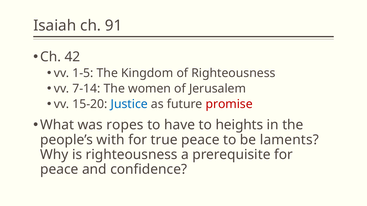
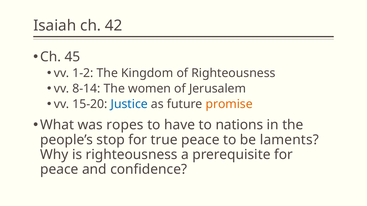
91: 91 -> 42 (114, 26)
42: 42 -> 45 (72, 57)
1-5: 1-5 -> 1-2 (83, 73)
7-14: 7-14 -> 8-14 (86, 89)
promise colour: red -> orange (229, 104)
heights: heights -> nations (239, 125)
with: with -> stop (111, 140)
